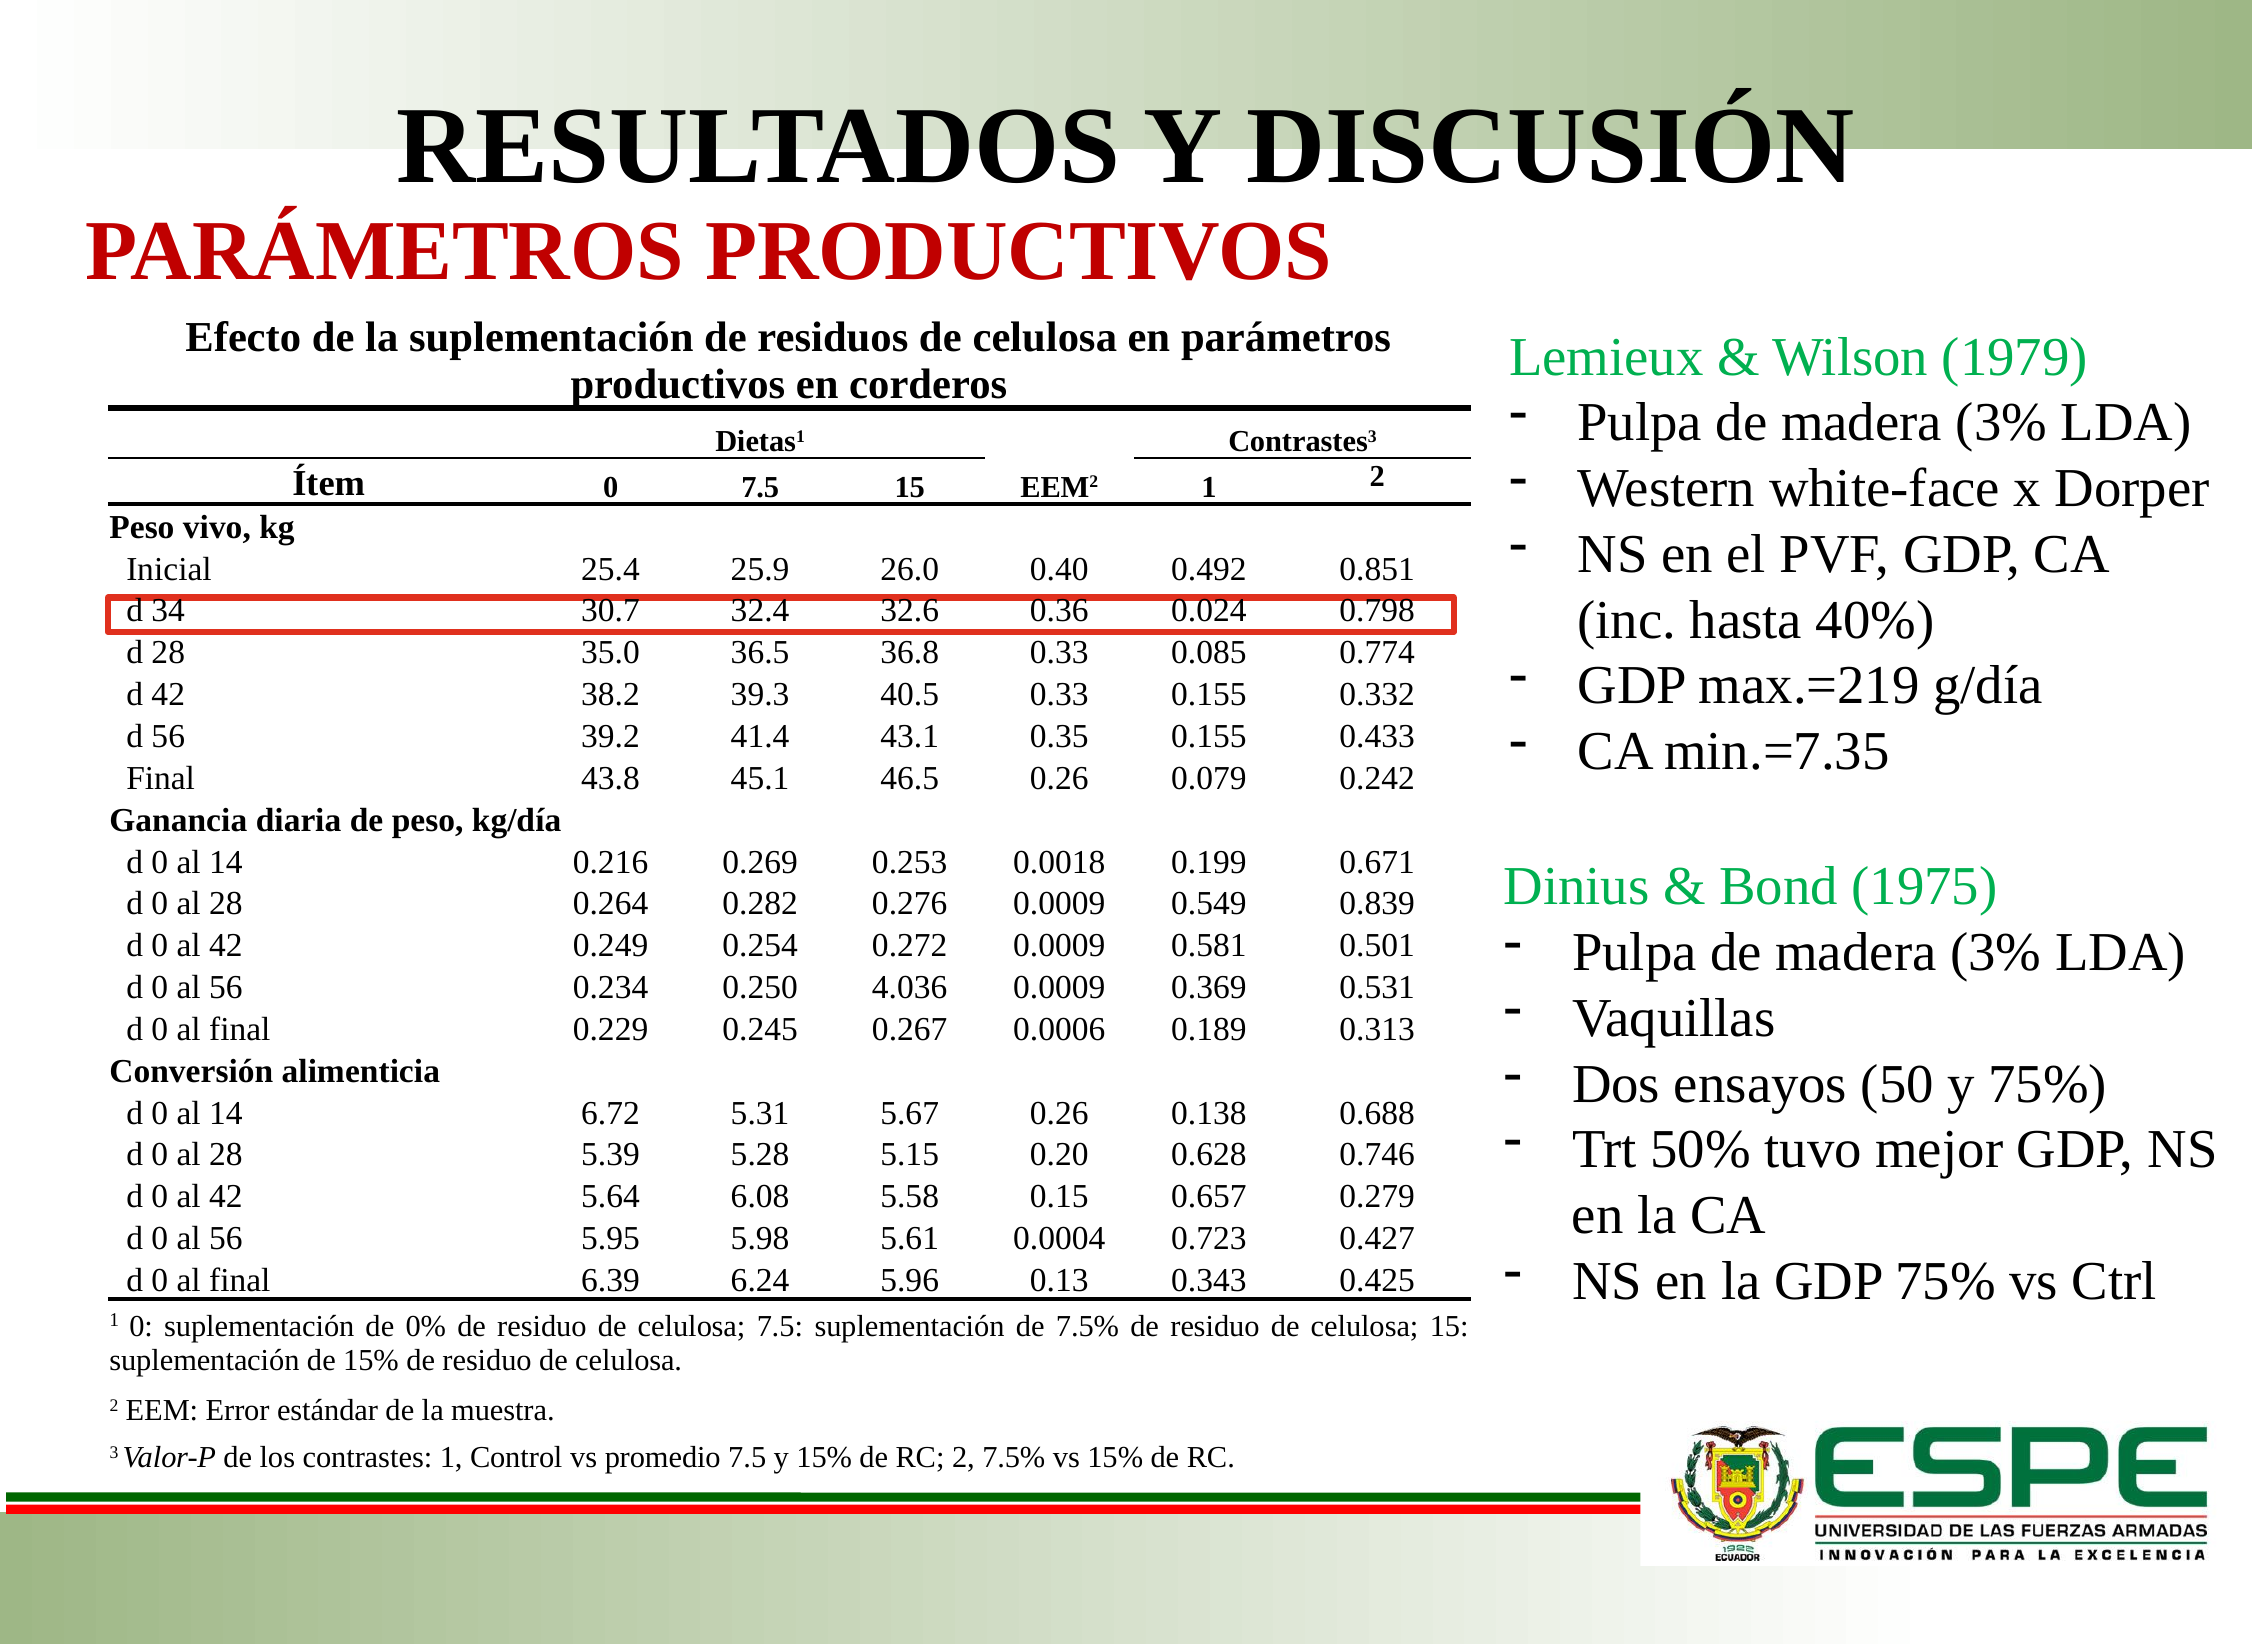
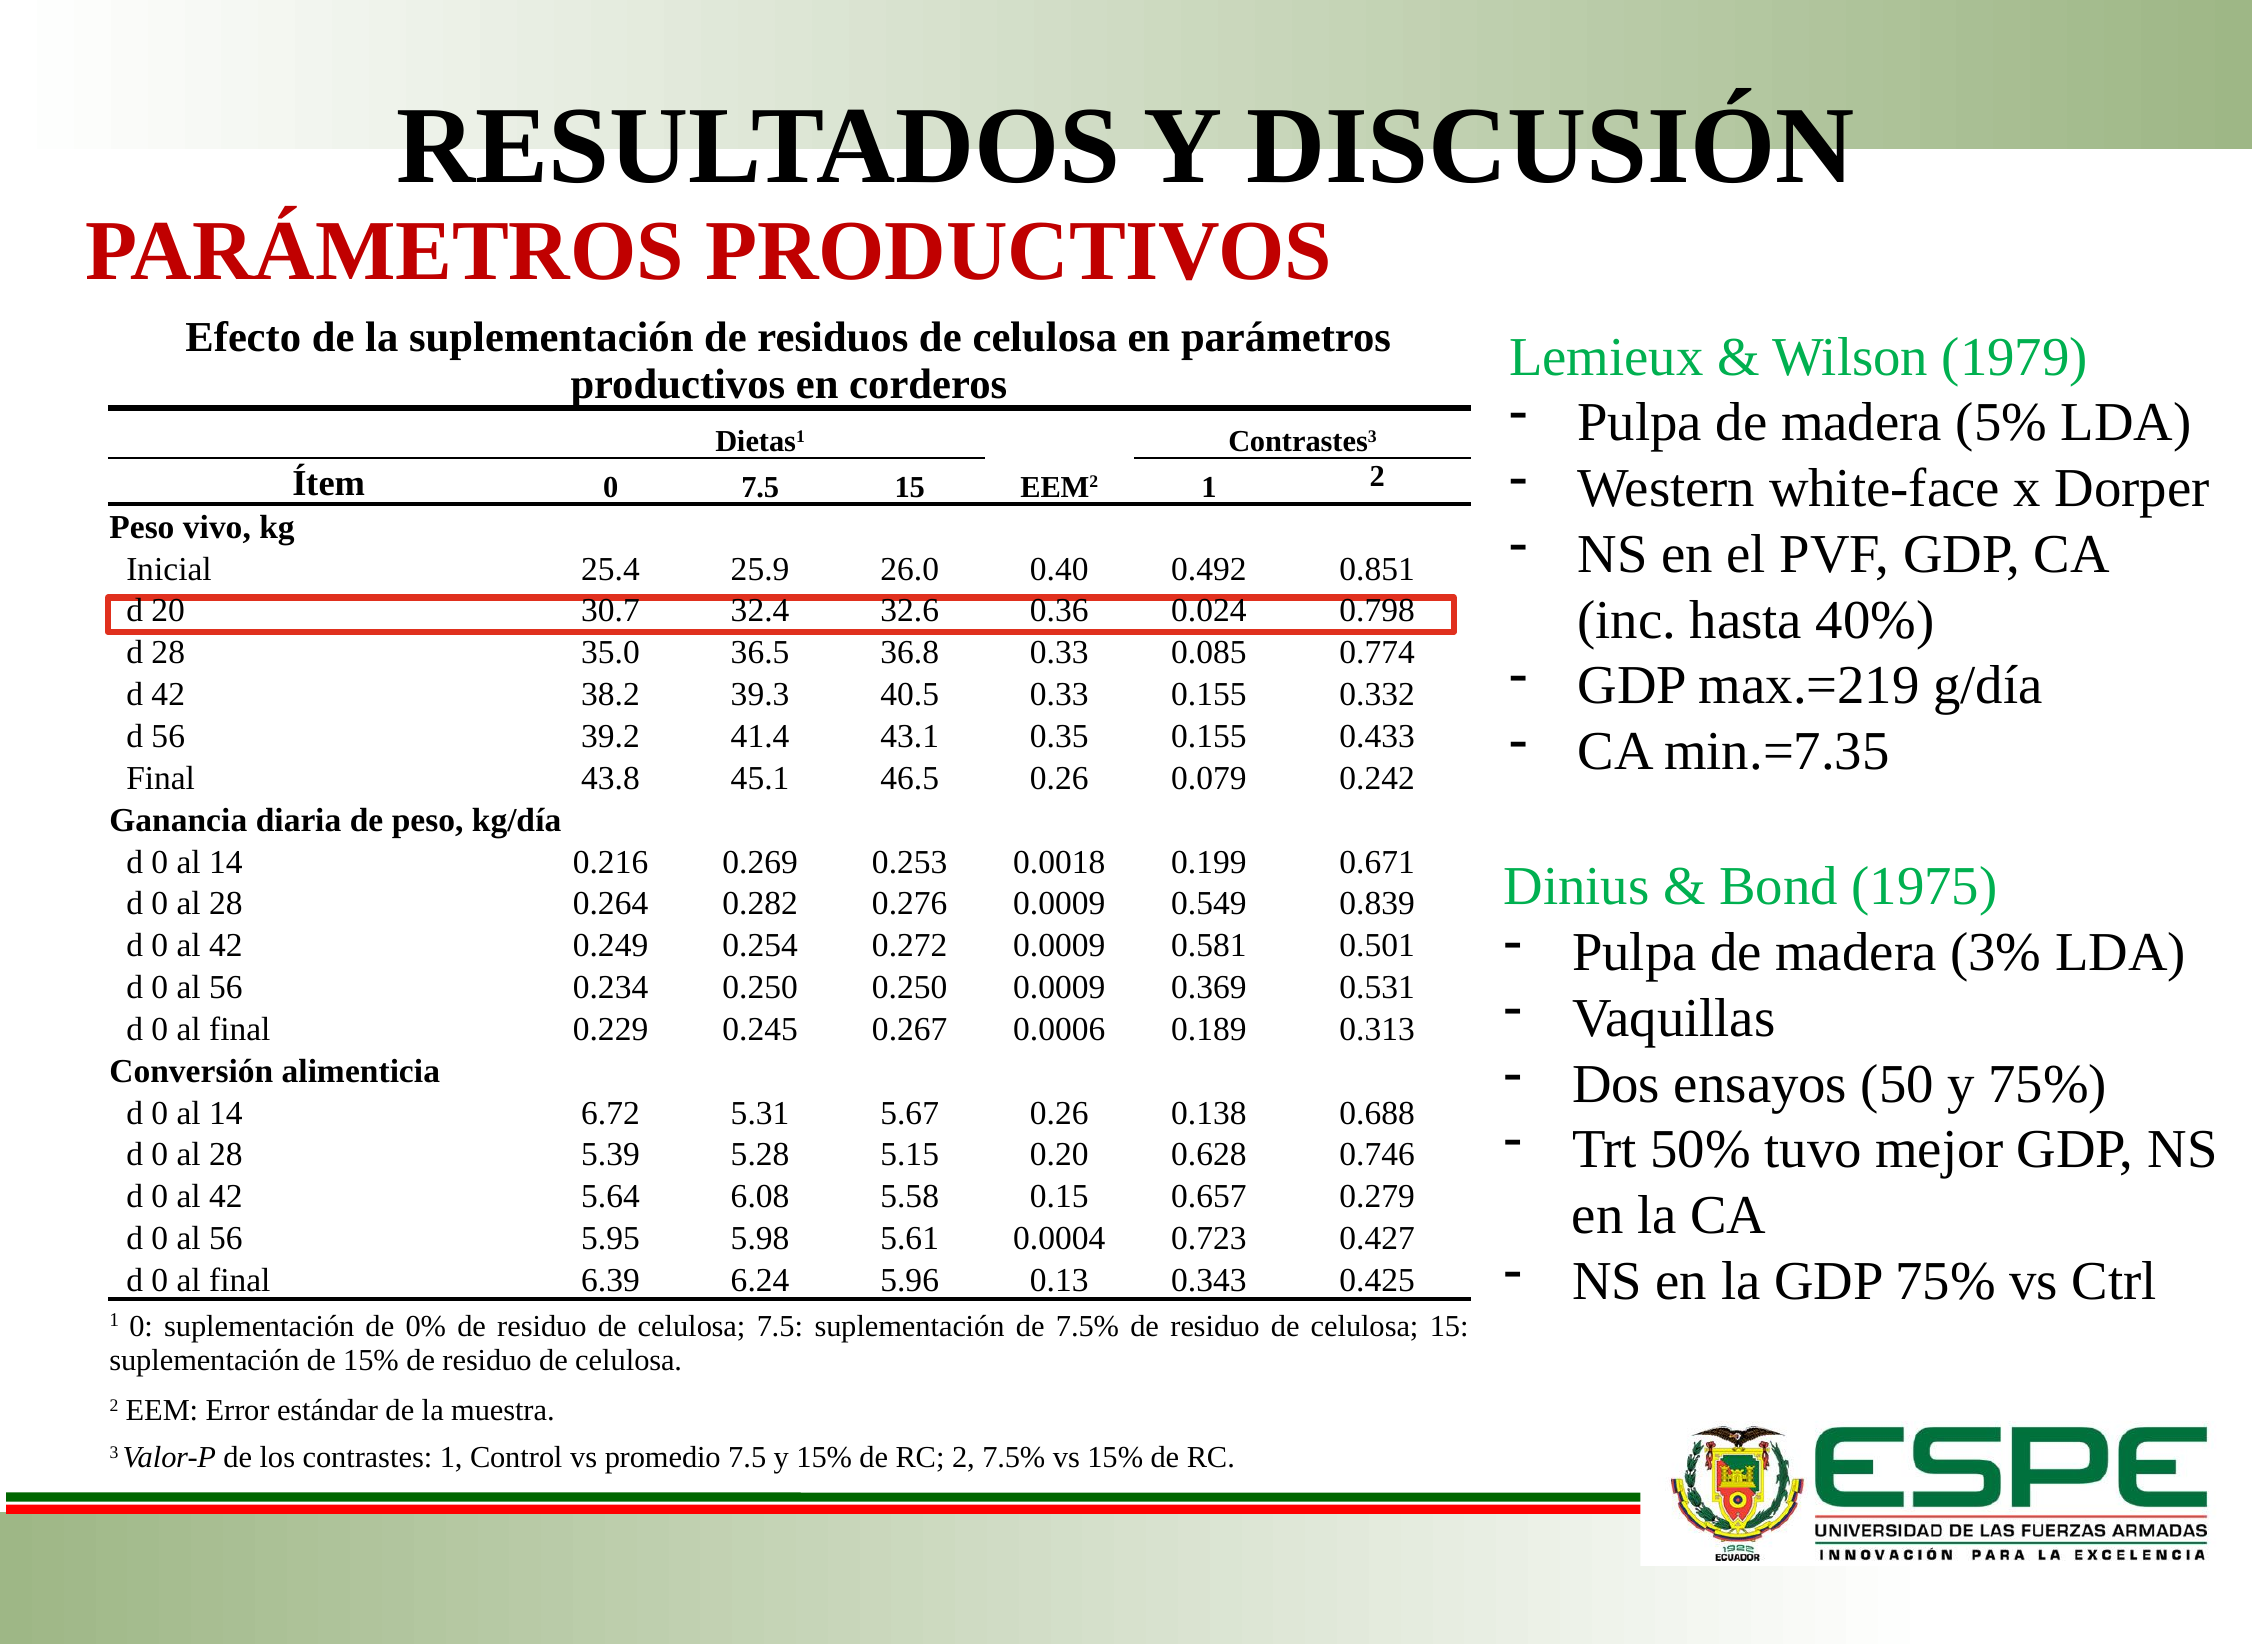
3%: 3% -> 5% (2001, 423)
34: 34 -> 20 (168, 611)
0.250 4.036: 4.036 -> 0.250 (910, 987)
